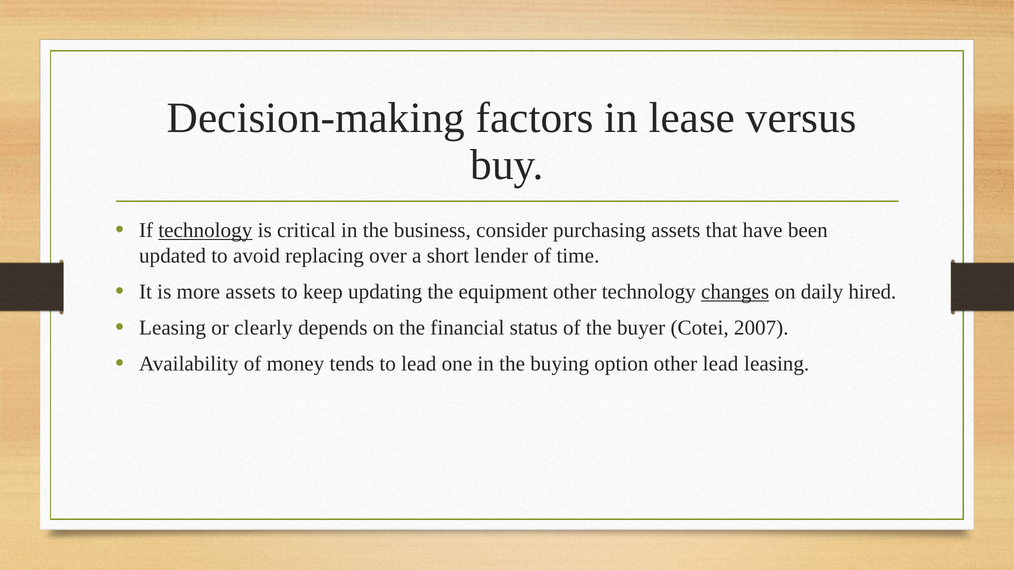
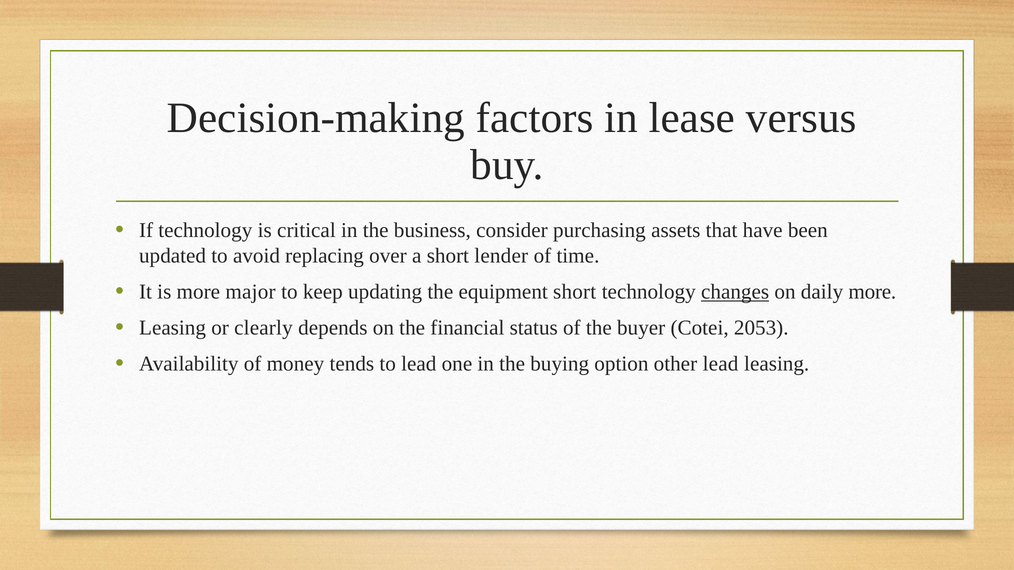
technology underline: present -> none (205, 231)
more assets: assets -> major (251, 292)
equipment other: other -> short (575, 292)
daily hired: hired -> more (872, 292)
2007: 2007 -> 2053 (761, 328)
